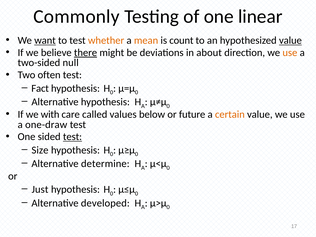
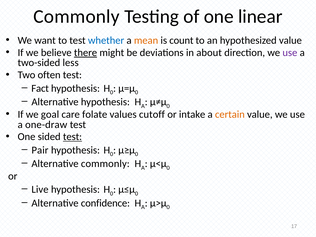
want underline: present -> none (45, 40)
whether colour: orange -> blue (106, 40)
value underline: present -> none (290, 40)
use colour: orange -> purple (290, 53)
null: null -> less (71, 63)
with: with -> goal (50, 114)
called: called -> folate (95, 114)
below: below -> cutoff (152, 114)
future: future -> intake (192, 114)
Size: Size -> Pair (40, 150)
Alternative determine: determine -> commonly (105, 164)
Just: Just -> Live (40, 190)
developed: developed -> confidence (105, 203)
